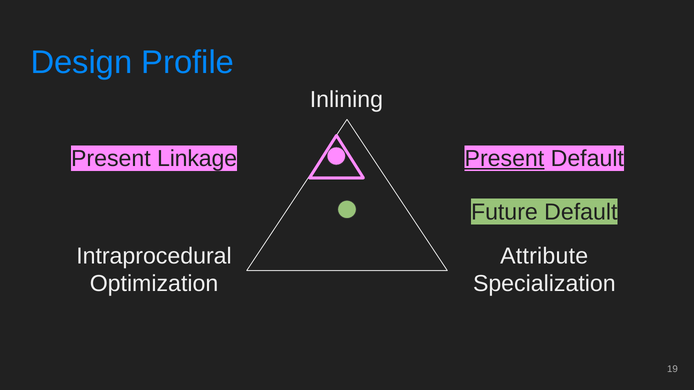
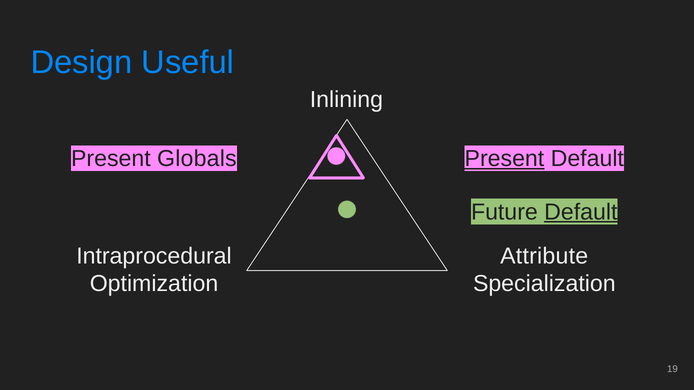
Profile: Profile -> Useful (188, 63)
Linkage: Linkage -> Globals (197, 159)
Default underline: none -> present (581, 212)
